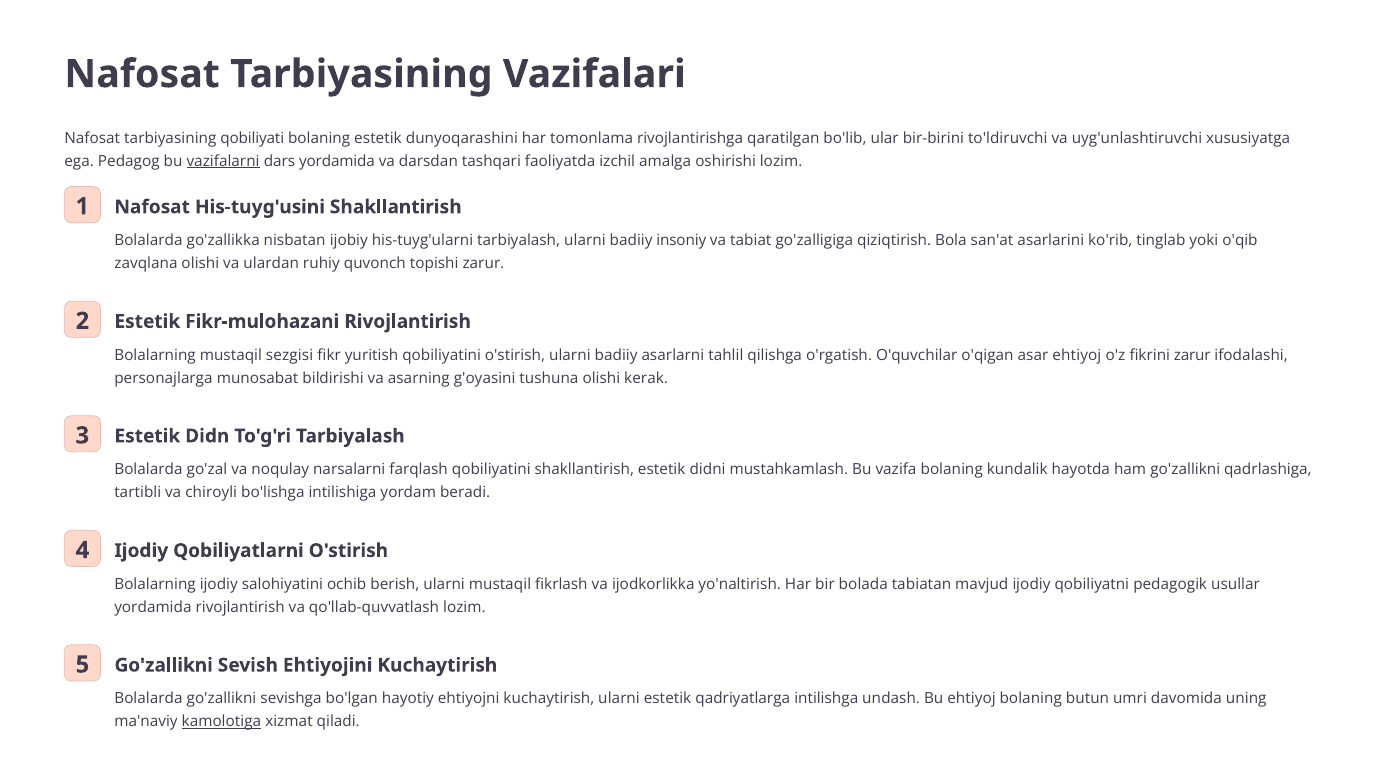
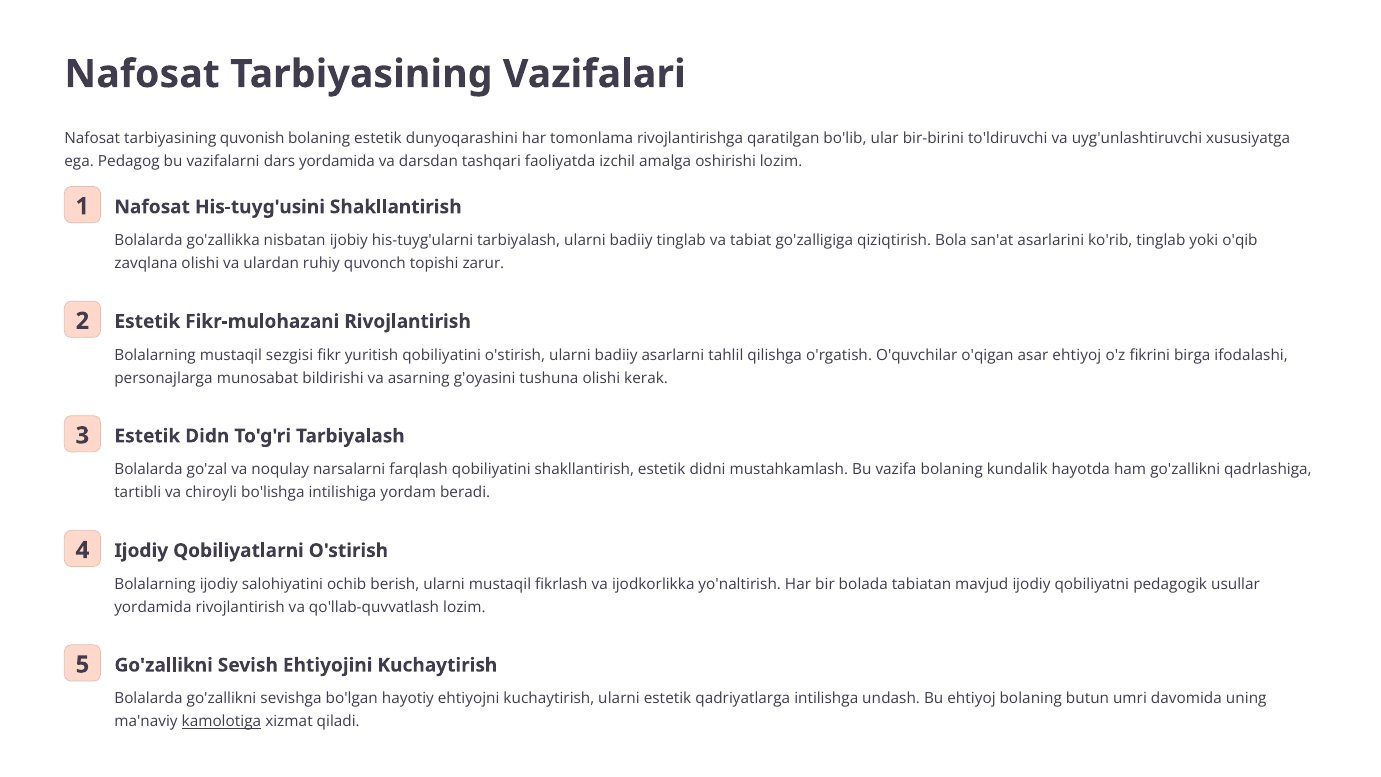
qobiliyati: qobiliyati -> quvonish (252, 138)
vazifalarni underline: present -> none (223, 161)
badiiy insoniy: insoniy -> tinglab (681, 240)
fikrini zarur: zarur -> birga (1192, 355)
